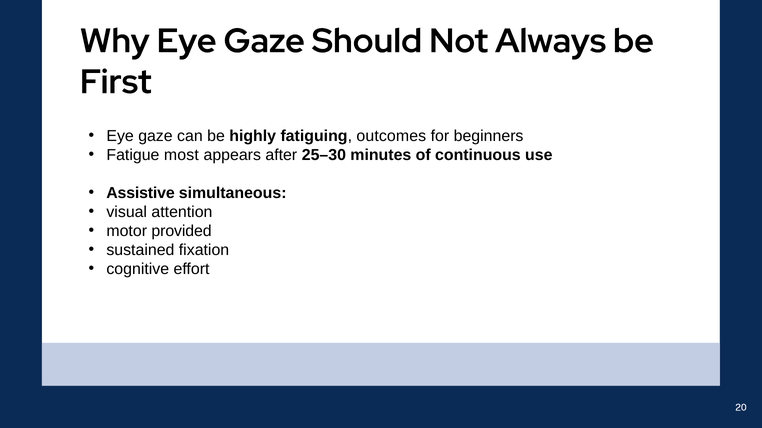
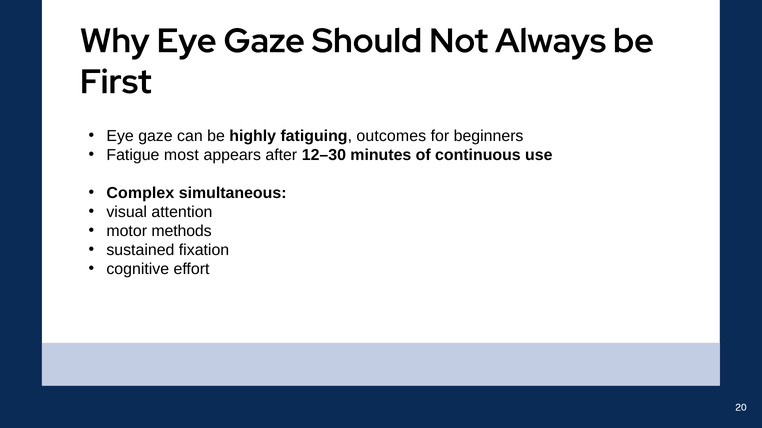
25–30: 25–30 -> 12–30 (324, 155)
Assistive: Assistive -> Complex (140, 193)
provided: provided -> methods (182, 231)
